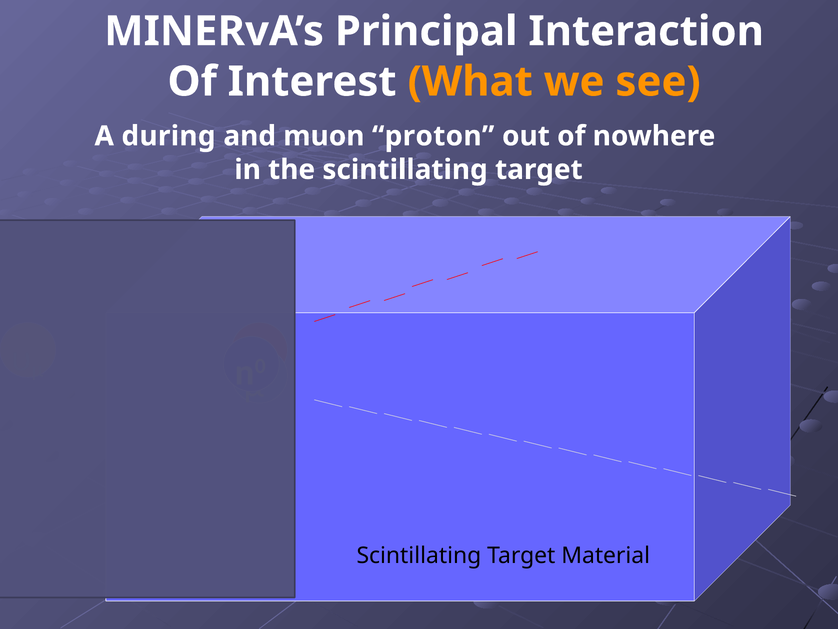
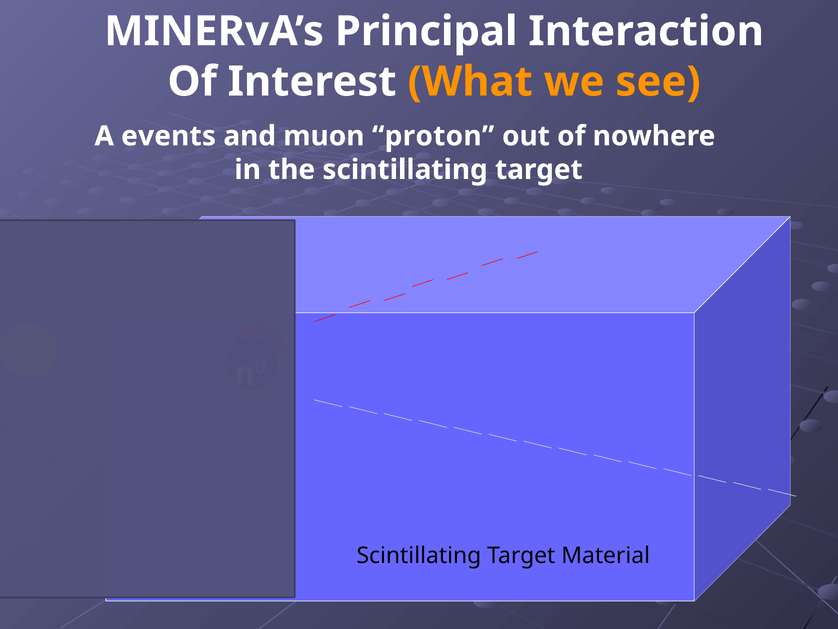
during: during -> events (169, 136)
